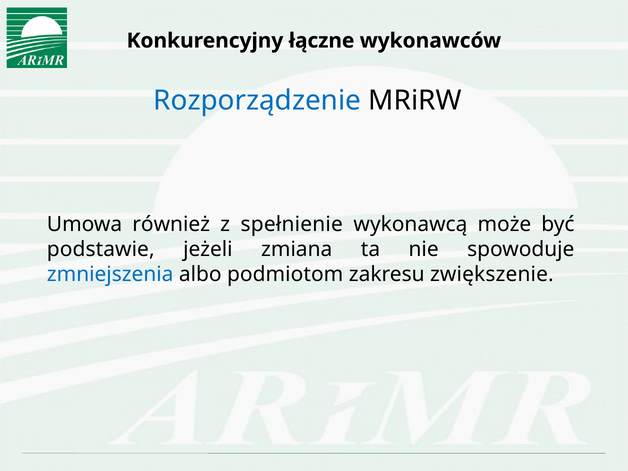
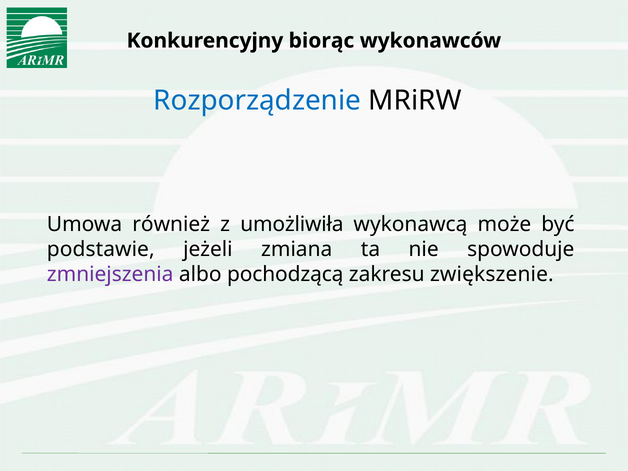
łączne: łączne -> biorąc (321, 41)
spełnienie: spełnienie -> umożliwiła (292, 224)
zmniejszenia colour: blue -> purple (110, 274)
podmiotom: podmiotom -> pochodzącą (285, 274)
